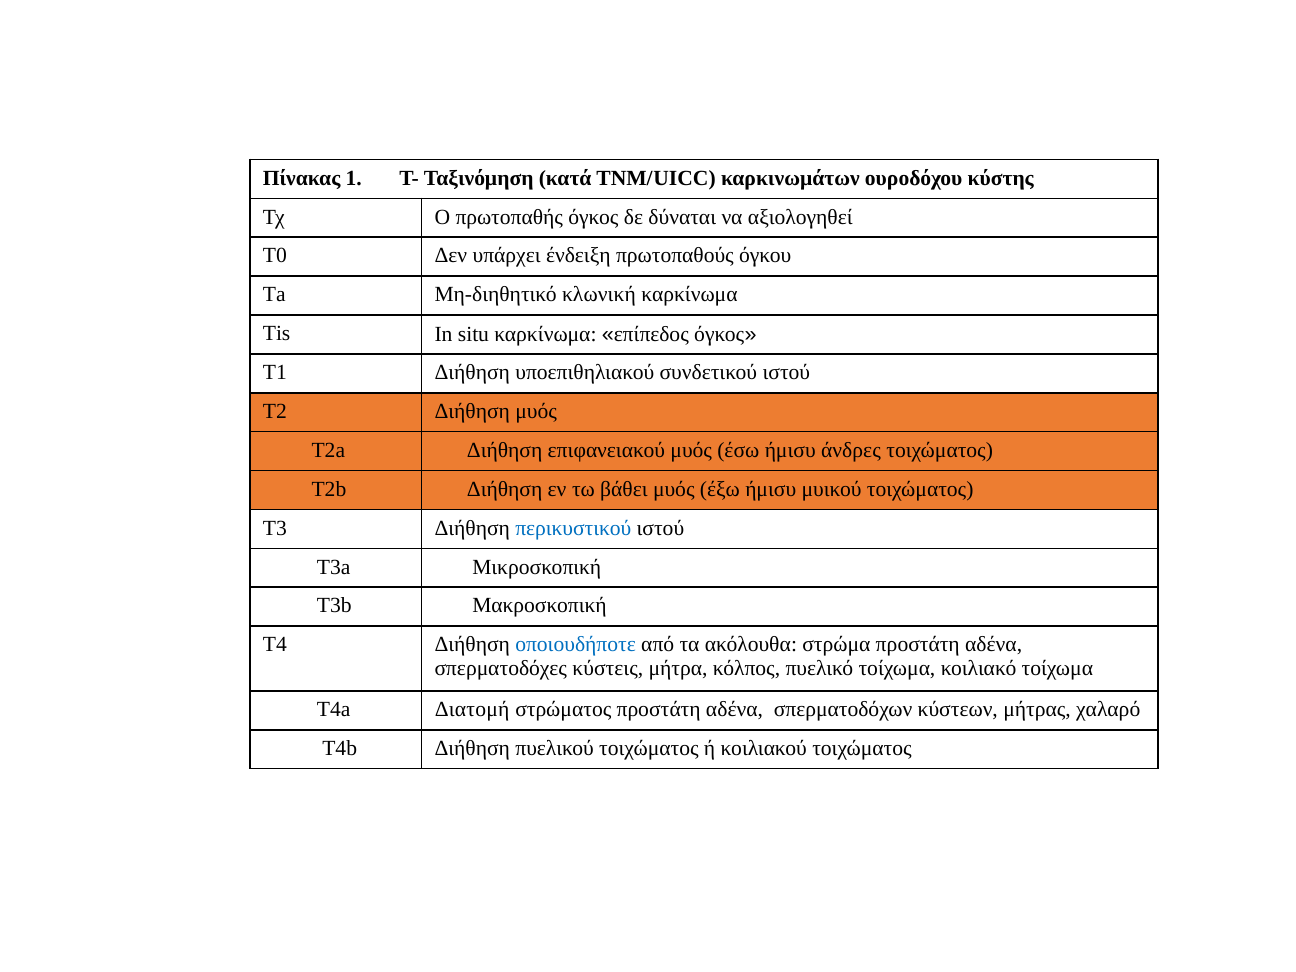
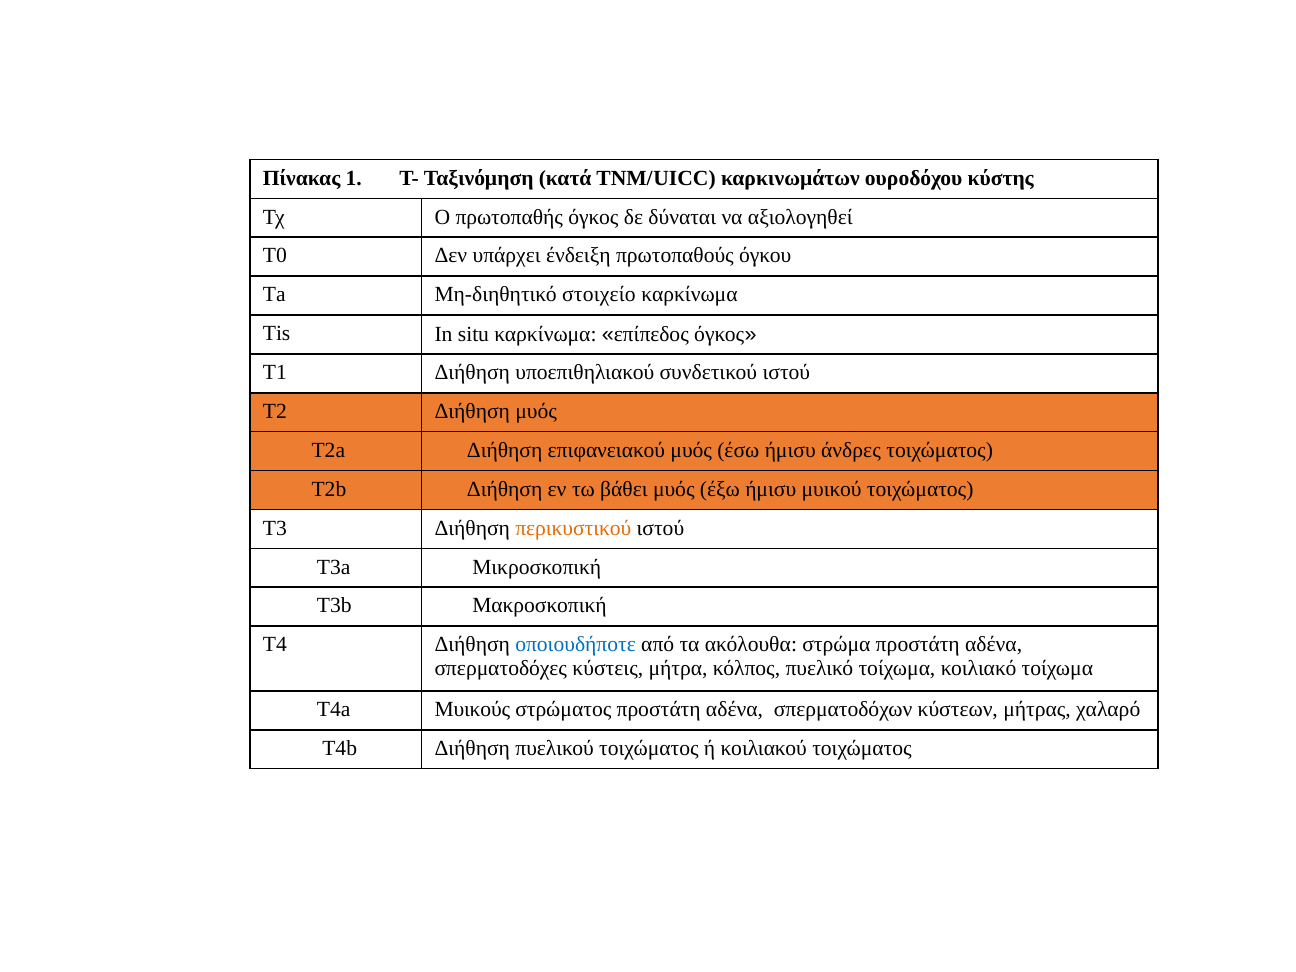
κλωνική: κλωνική -> στοιχείο (599, 295)
περικυστικού colour: blue -> orange (573, 528)
Διατομή: Διατομή -> Μυικούς (472, 709)
